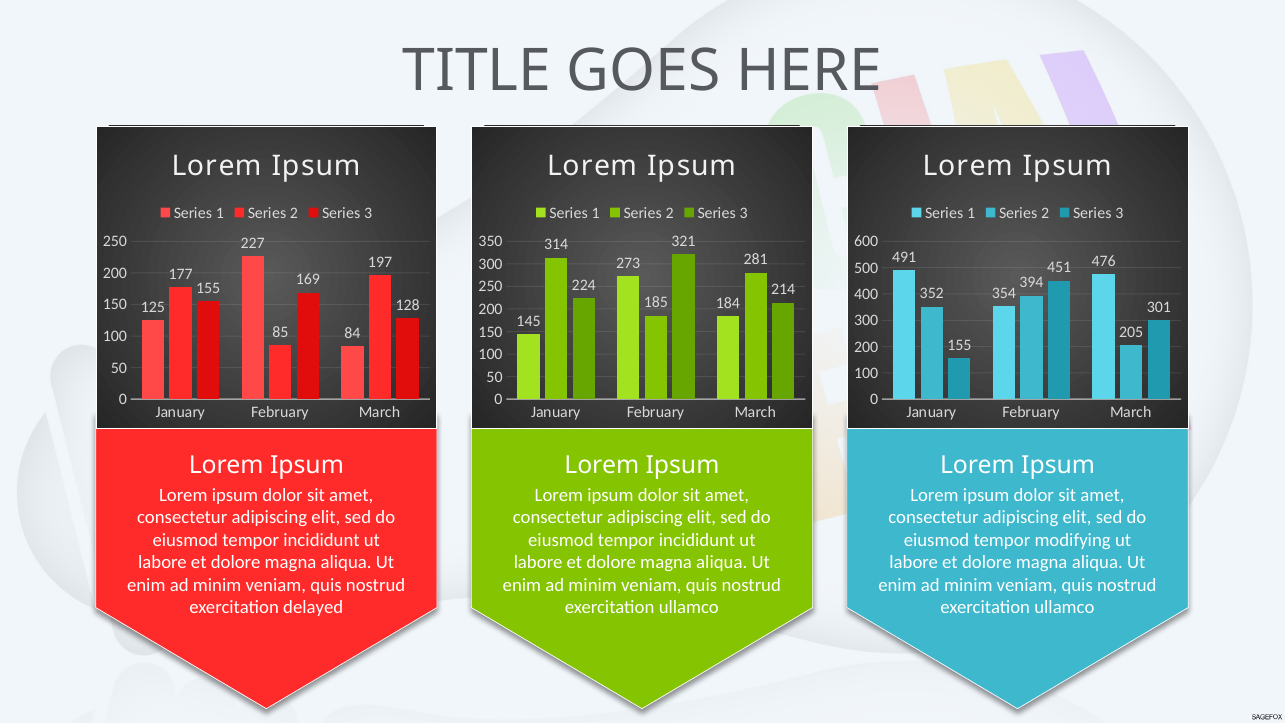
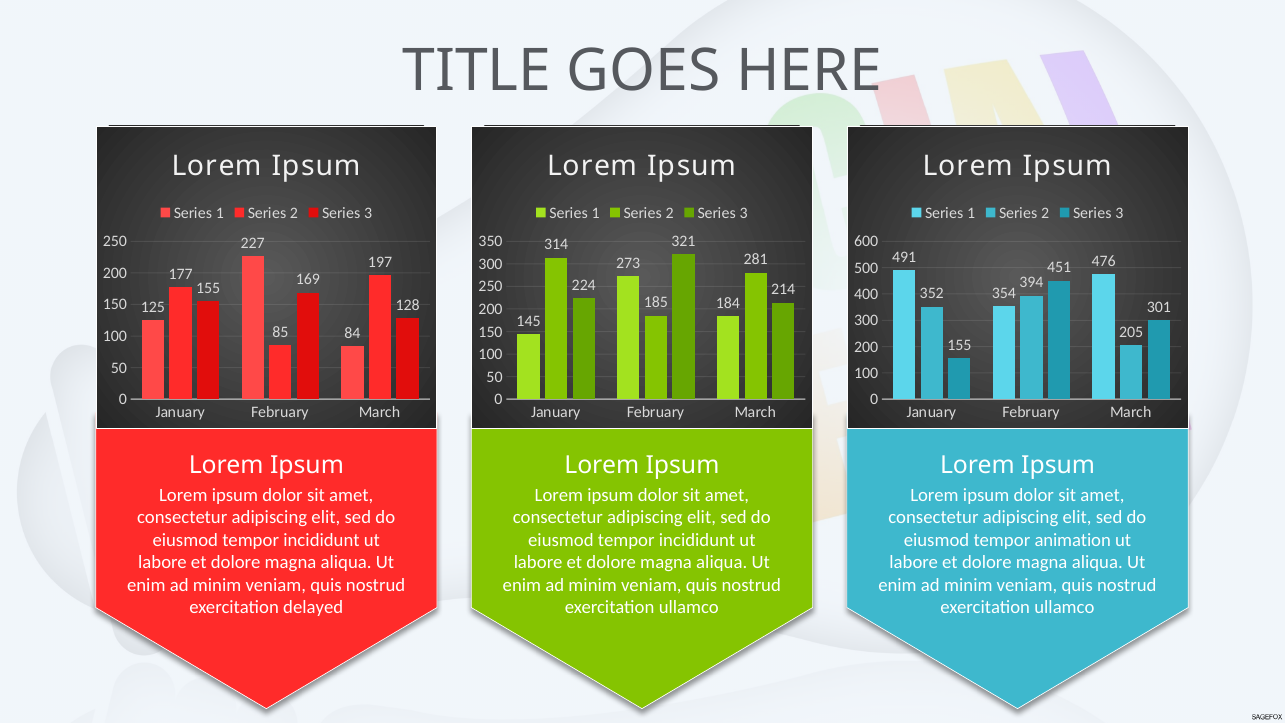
modifying: modifying -> animation (1073, 540)
